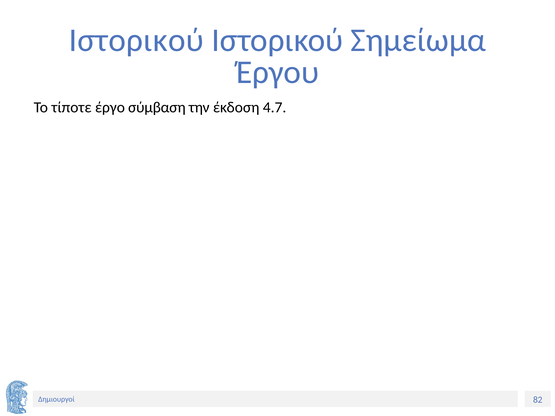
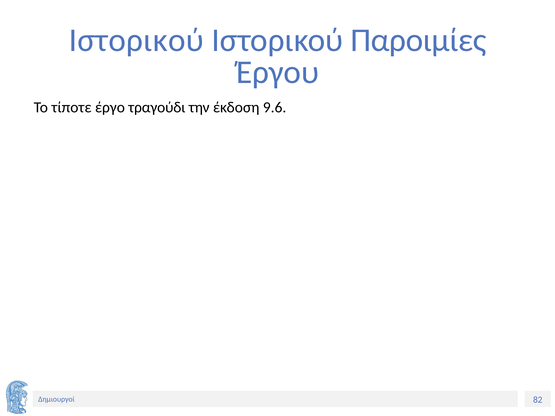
Σημείωμα: Σημείωμα -> Παροιμίες (418, 40)
σύμβαση: σύμβαση -> τραγούδι (157, 108)
4.7: 4.7 -> 9.6 (275, 108)
